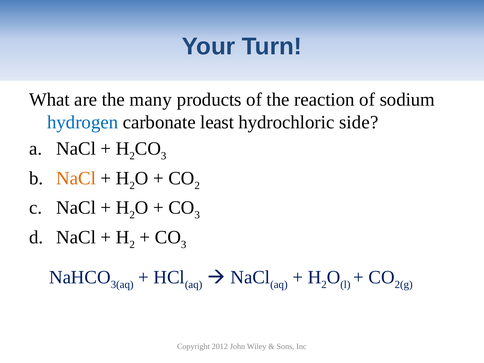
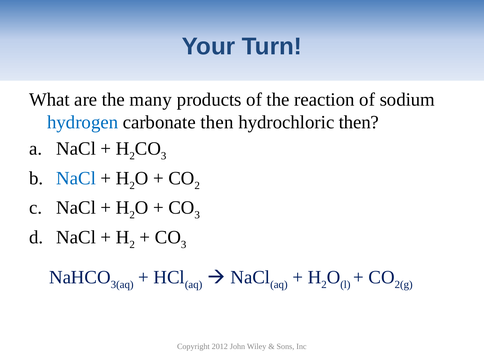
carbonate least: least -> then (217, 122)
hydrochloric side: side -> then (359, 122)
NaCl colour: orange -> blue (76, 178)
